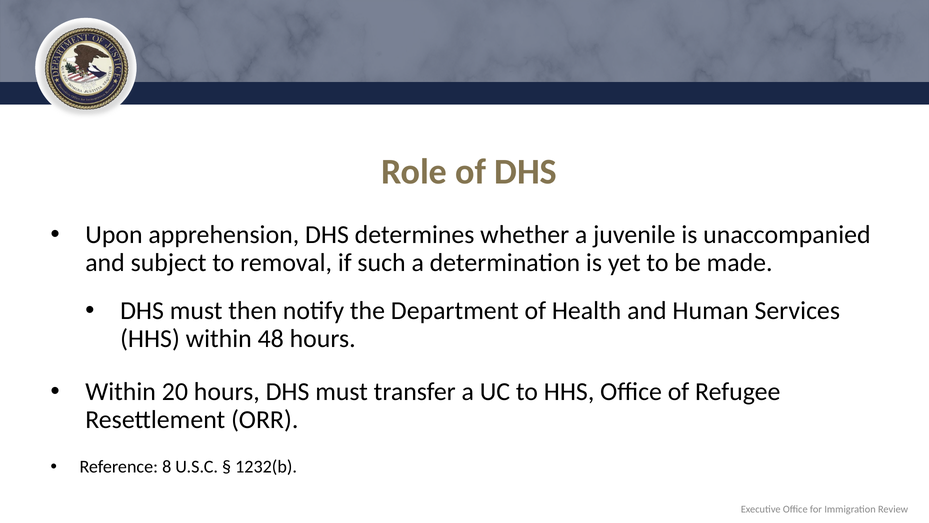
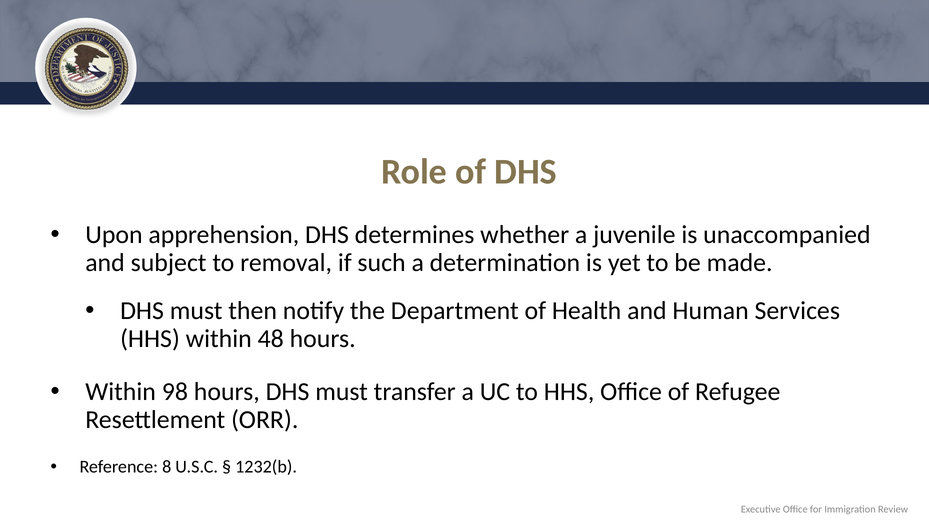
20: 20 -> 98 (175, 391)
